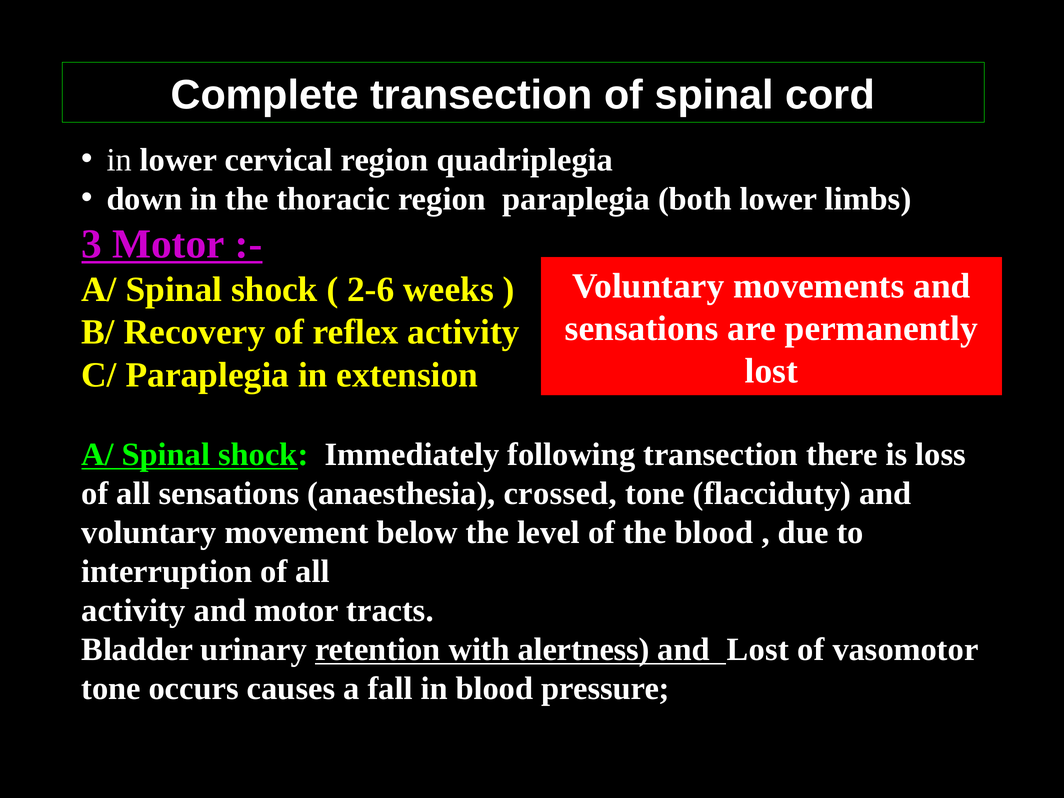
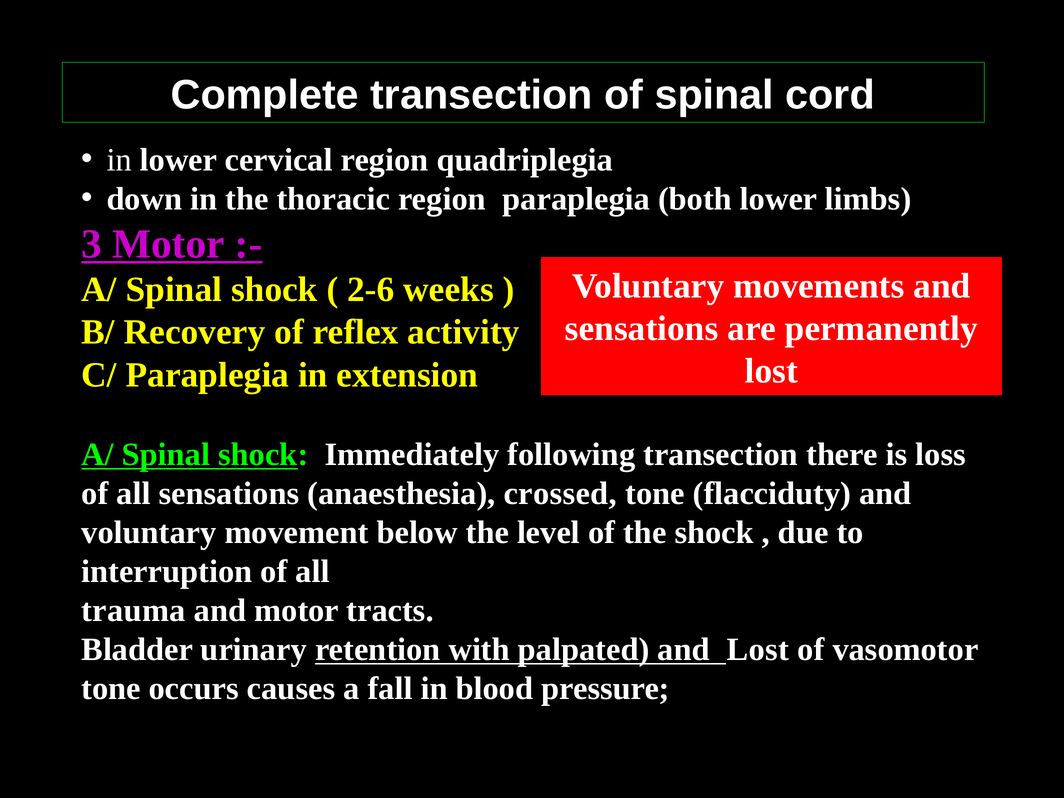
the blood: blood -> shock (714, 532)
activity: activity -> trauma (134, 610)
alertness: alertness -> palpated (584, 649)
